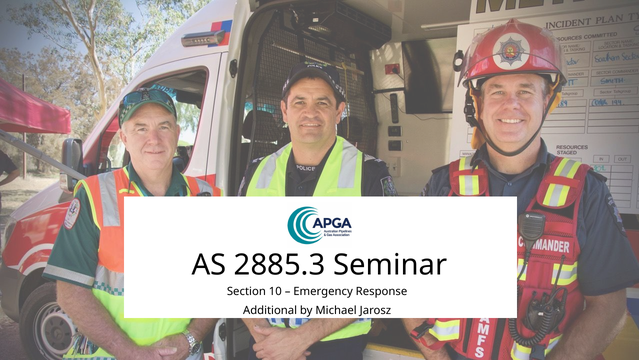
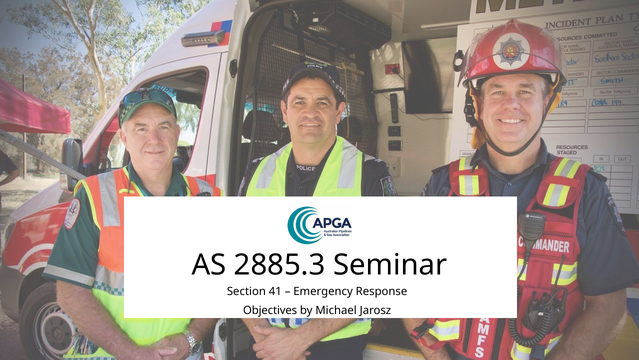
10: 10 -> 41 (275, 291)
Additional: Additional -> Objectives (270, 310)
